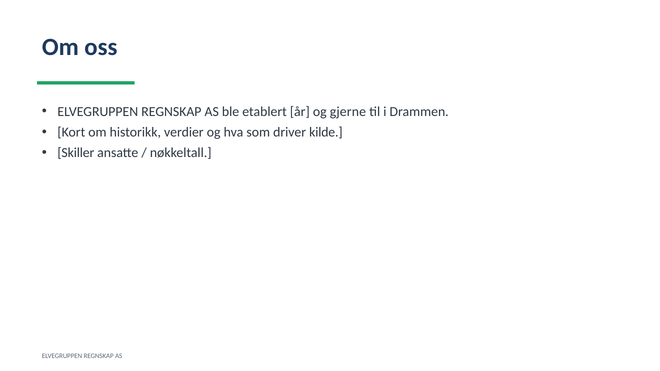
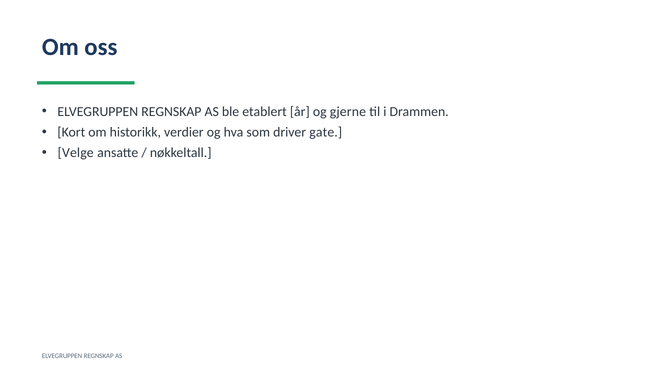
kilde: kilde -> gate (326, 132)
Skiller: Skiller -> Velge (76, 153)
